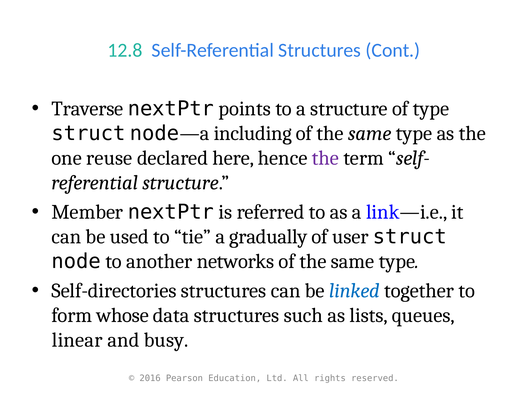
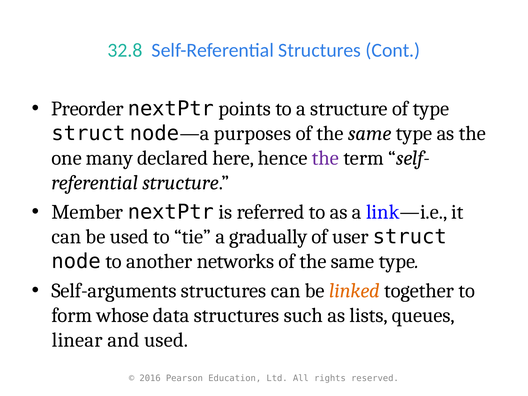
12.8: 12.8 -> 32.8 (125, 50)
Traverse: Traverse -> Preorder (87, 109)
including: including -> purposes (253, 133)
reuse: reuse -> many (109, 158)
Self-directories: Self-directories -> Self-arguments (114, 291)
linked colour: blue -> orange (355, 291)
and busy: busy -> used (166, 340)
